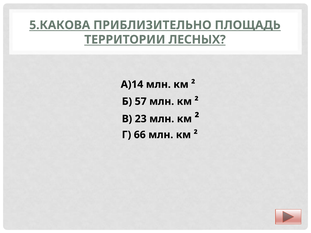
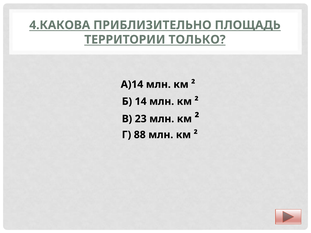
5.КАКОВА: 5.КАКОВА -> 4.КАКОВА (60, 25)
ЛЕСНЫХ: ЛЕСНЫХ -> ТОЛЬКО (197, 40)
57: 57 -> 14 (141, 102)
66: 66 -> 88 (140, 135)
